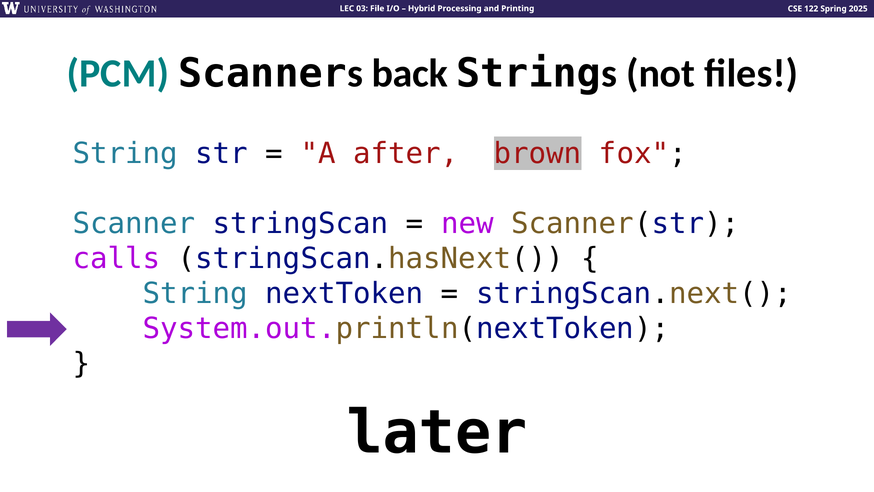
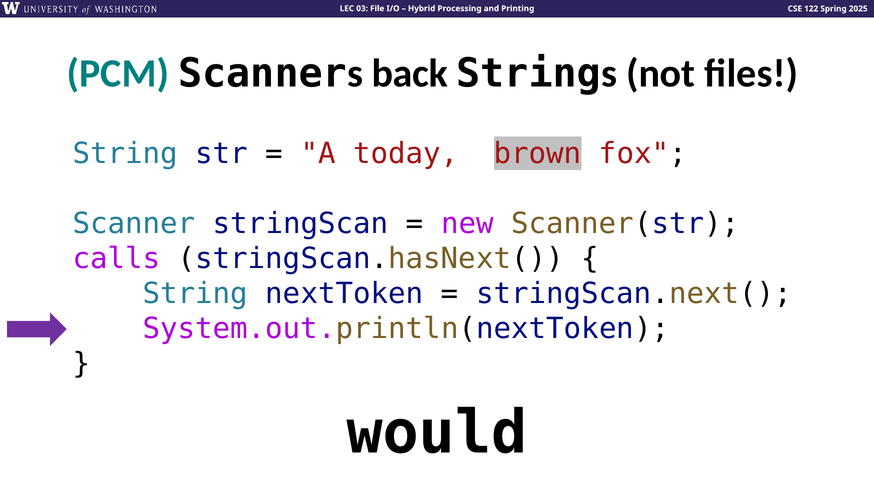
after: after -> today (406, 154)
later: later -> would (437, 433)
